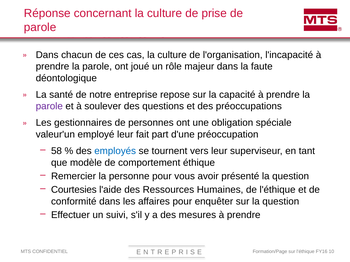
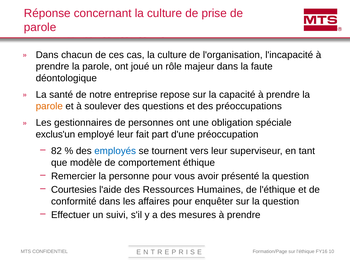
parole colour: purple -> orange (49, 106)
valeur'un: valeur'un -> exclus'un (55, 135)
58: 58 -> 82 (56, 151)
